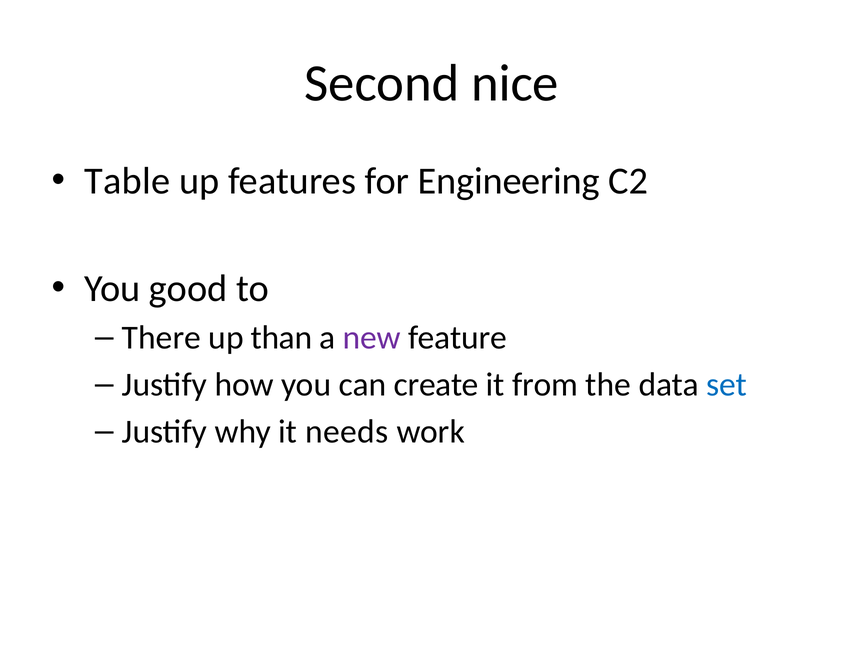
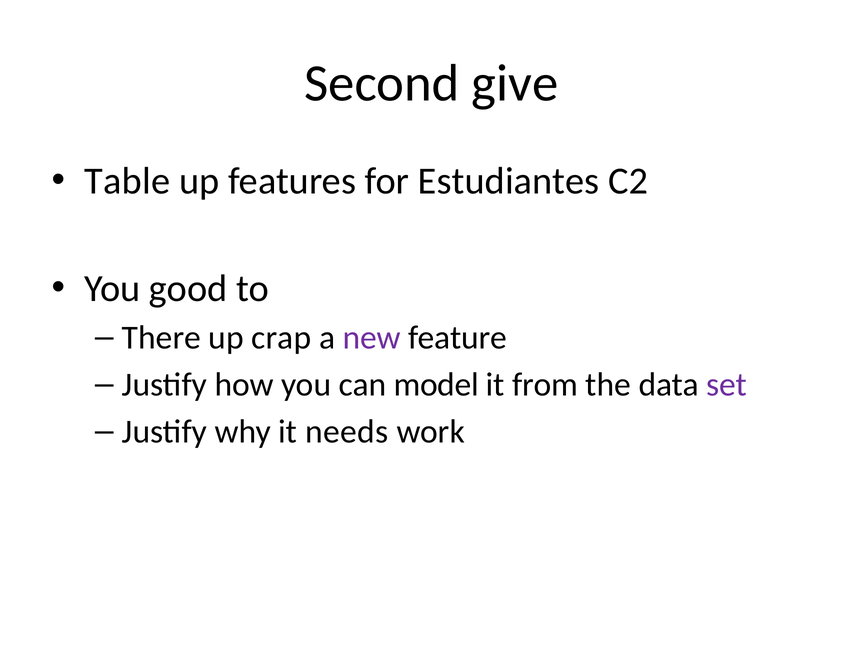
nice: nice -> give (515, 84)
Engineering: Engineering -> Estudiantes (509, 181)
than: than -> crap (281, 338)
create: create -> model (436, 385)
set colour: blue -> purple (727, 385)
